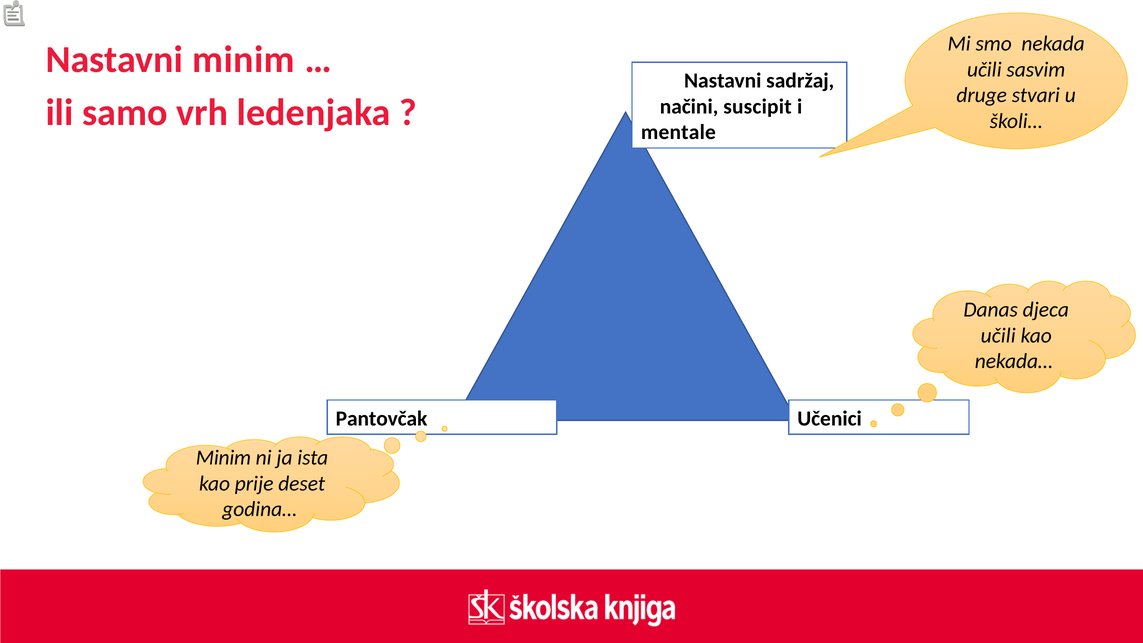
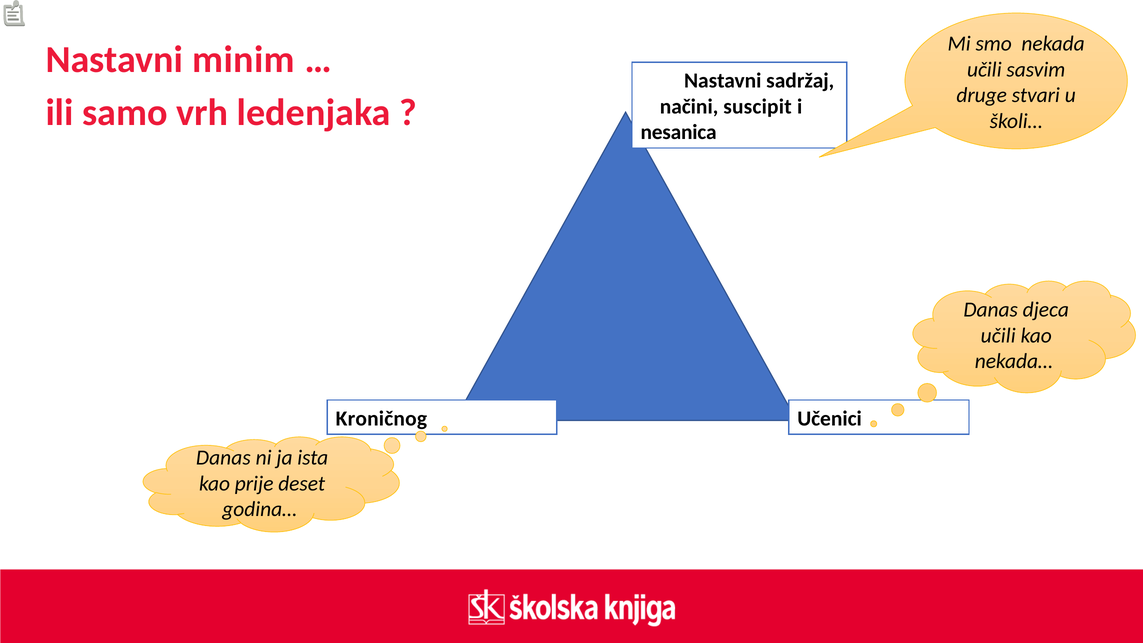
mentale: mentale -> nesanica (679, 132)
Pantovčak: Pantovčak -> Kroničnog (381, 419)
Minim: Minim -> Danas (223, 458)
